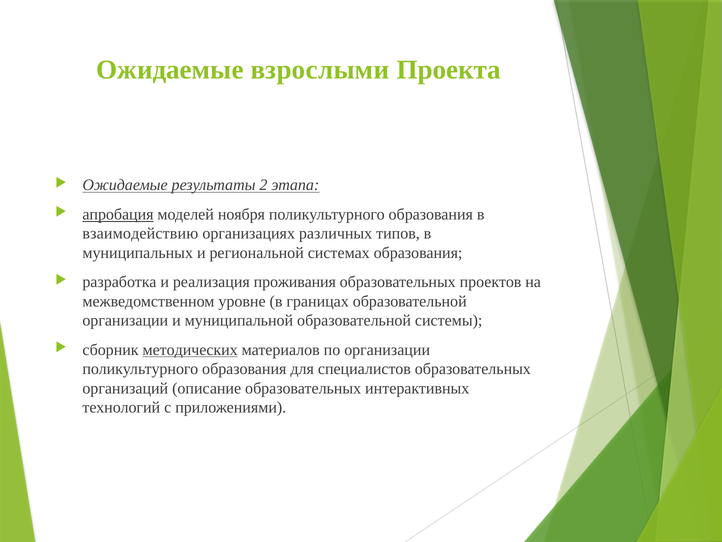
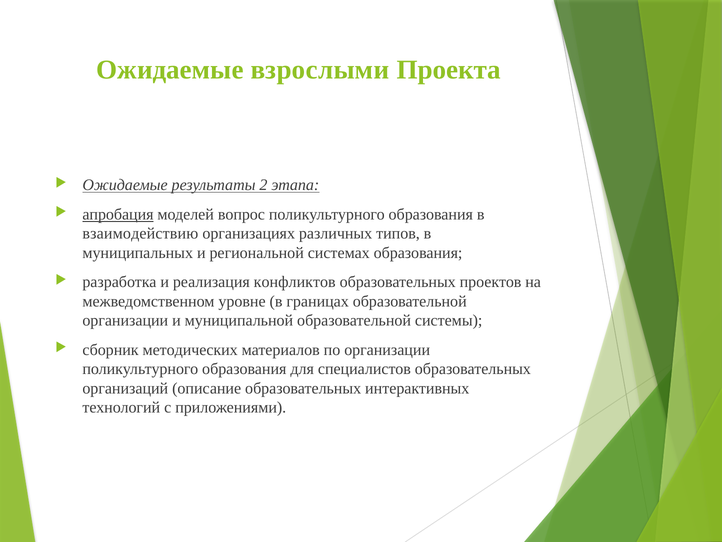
ноября: ноября -> вопрос (241, 214)
проживания: проживания -> конфликтов (295, 282)
методических underline: present -> none (190, 350)
